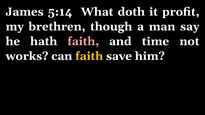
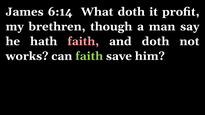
5:14: 5:14 -> 6:14 (60, 12)
and time: time -> doth (155, 41)
faith colour: yellow -> light green (89, 56)
